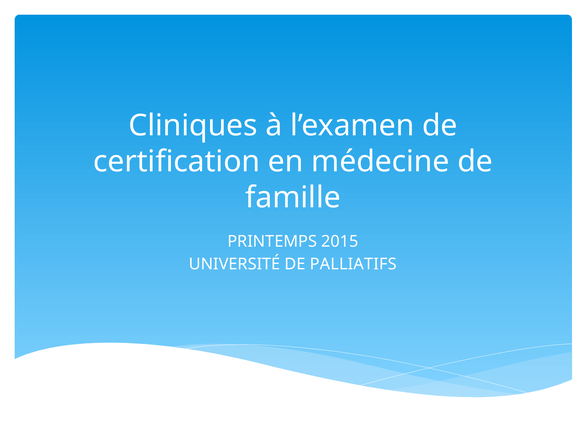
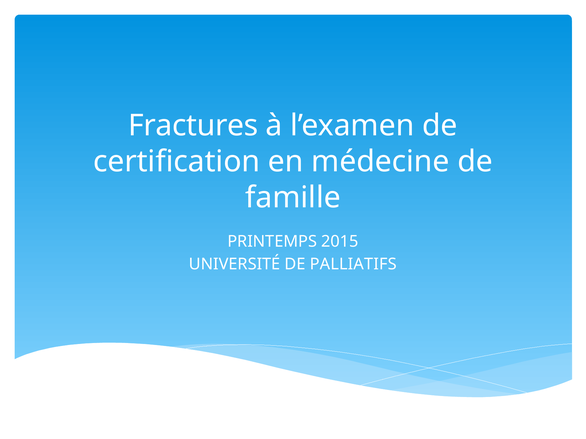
Cliniques: Cliniques -> Fractures (193, 126)
